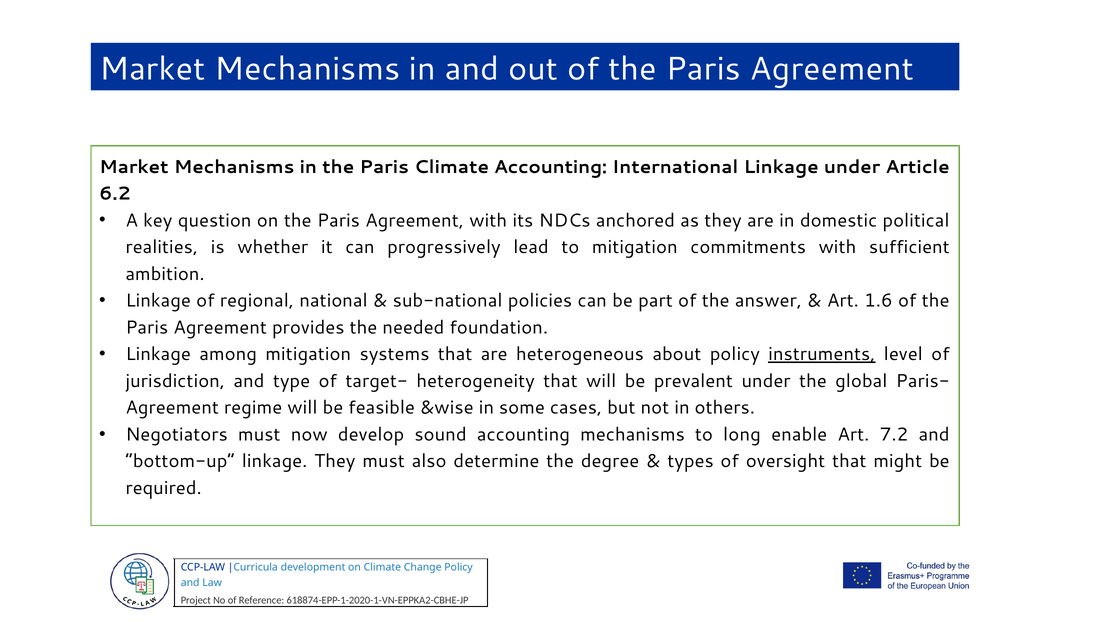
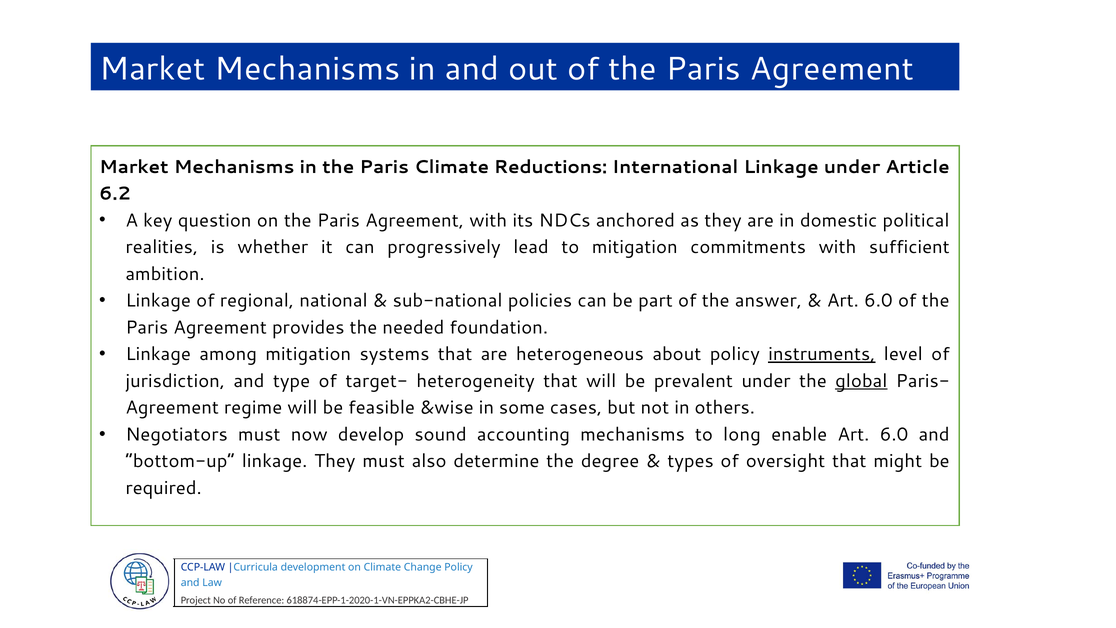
Climate Accounting: Accounting -> Reductions (551, 167)
1.6: 1.6 -> 6.0 (878, 301)
global underline: none -> present (861, 381)
enable Art 7.2: 7.2 -> 6.0 (894, 434)
